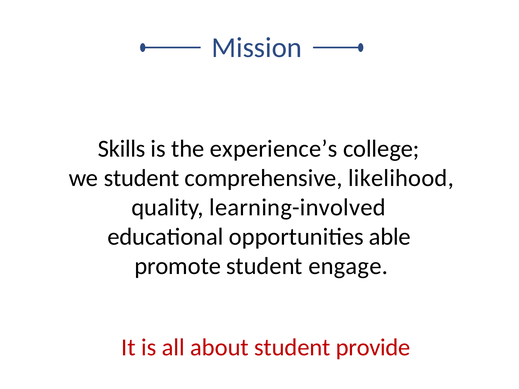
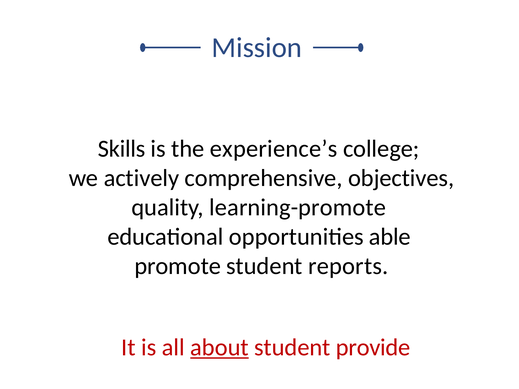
we student: student -> actively (141, 178)
likelihood: likelihood -> objectives (401, 178)
learning-involved: learning-involved -> learning-promote (298, 208)
engage: engage -> reports (348, 266)
about underline: none -> present (219, 348)
